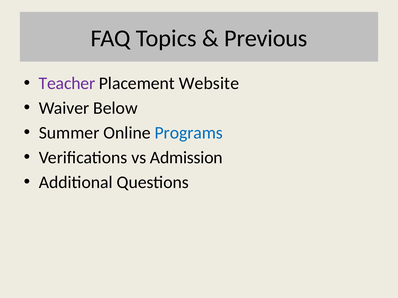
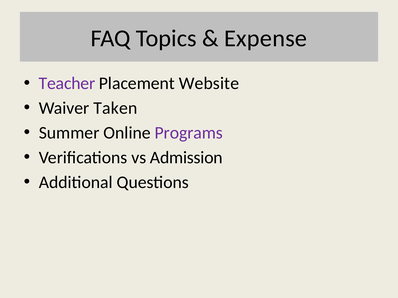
Previous: Previous -> Expense (266, 39)
Below: Below -> Taken (115, 108)
Programs colour: blue -> purple (189, 133)
